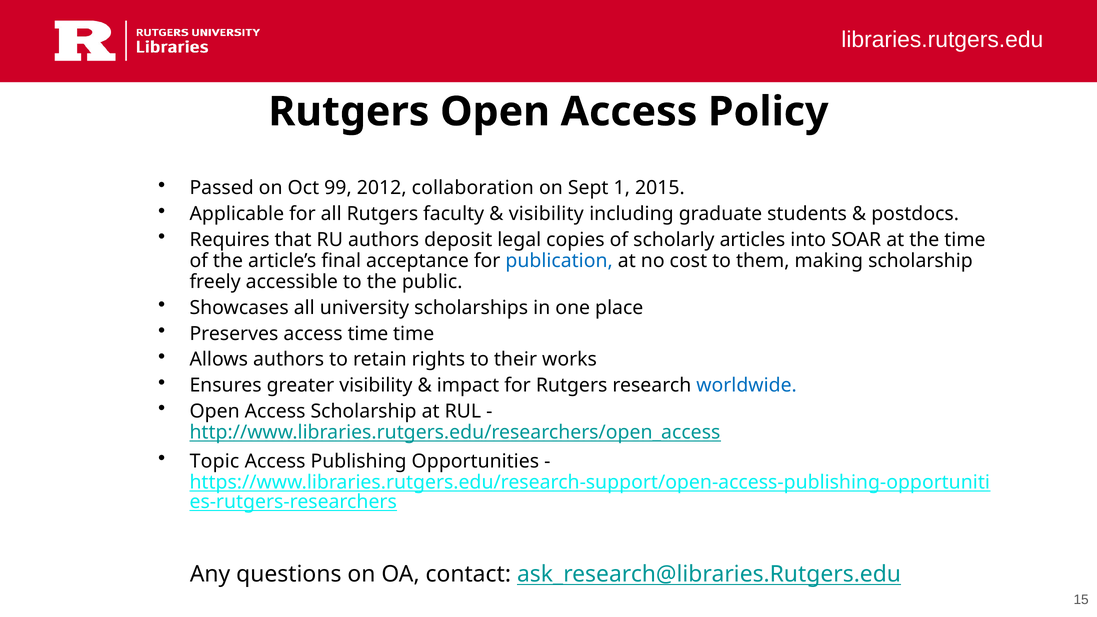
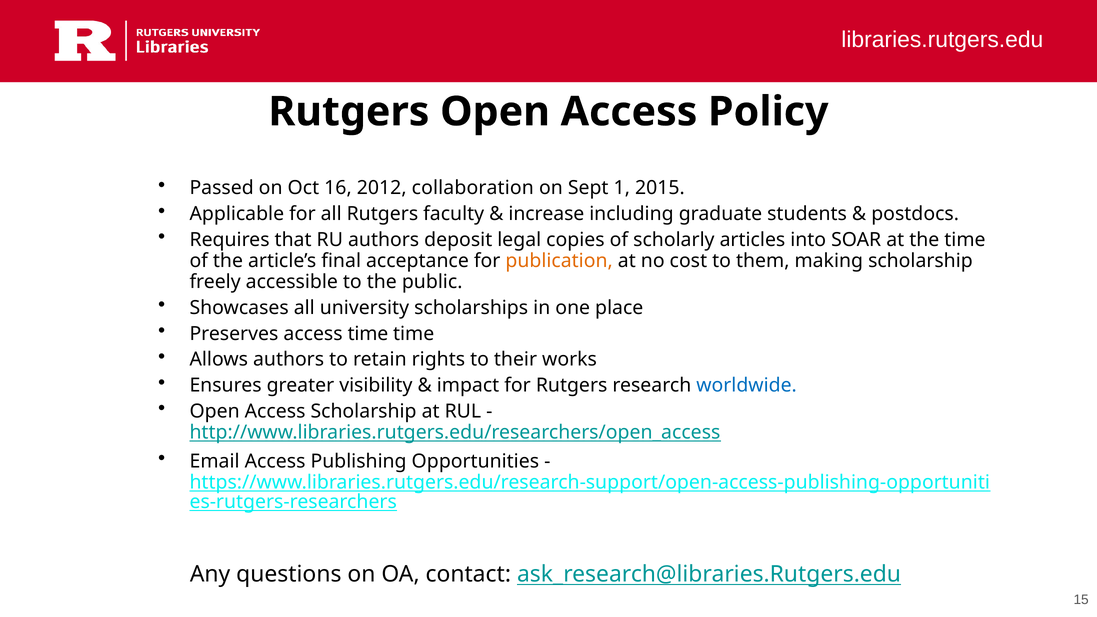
99: 99 -> 16 (338, 188)
visibility: visibility -> increase (546, 214)
publication colour: blue -> orange (559, 261)
Topic: Topic -> Email (215, 461)
